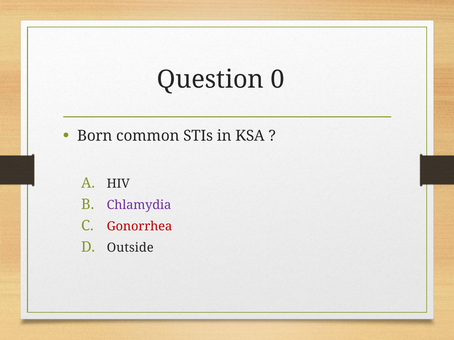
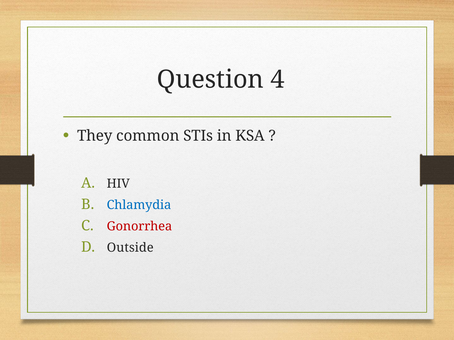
0: 0 -> 4 (277, 80)
Born: Born -> They (95, 136)
Chlamydia colour: purple -> blue (139, 205)
